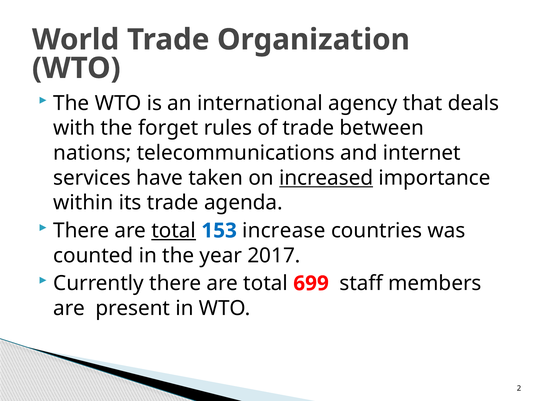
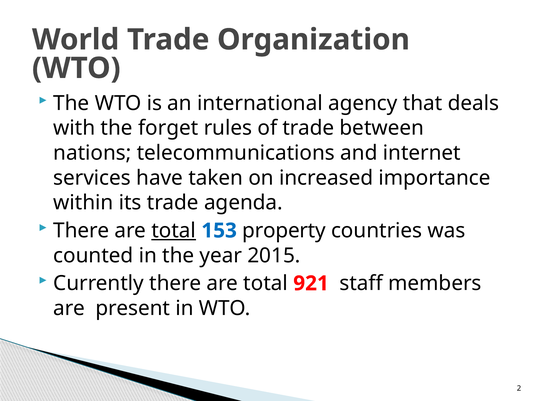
increased underline: present -> none (326, 178)
increase: increase -> property (284, 230)
2017: 2017 -> 2015 (274, 255)
699: 699 -> 921 (311, 283)
